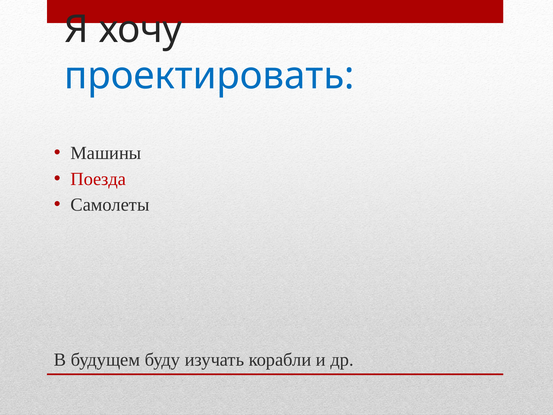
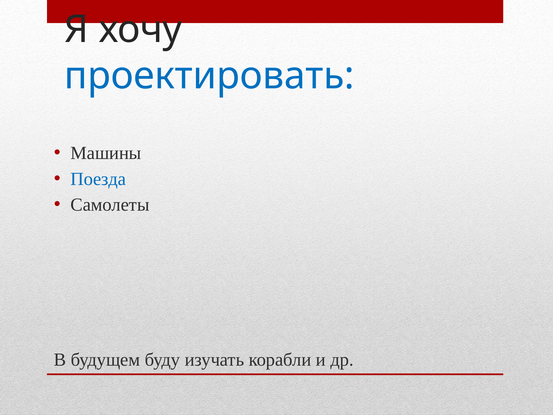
Поезда colour: red -> blue (98, 179)
